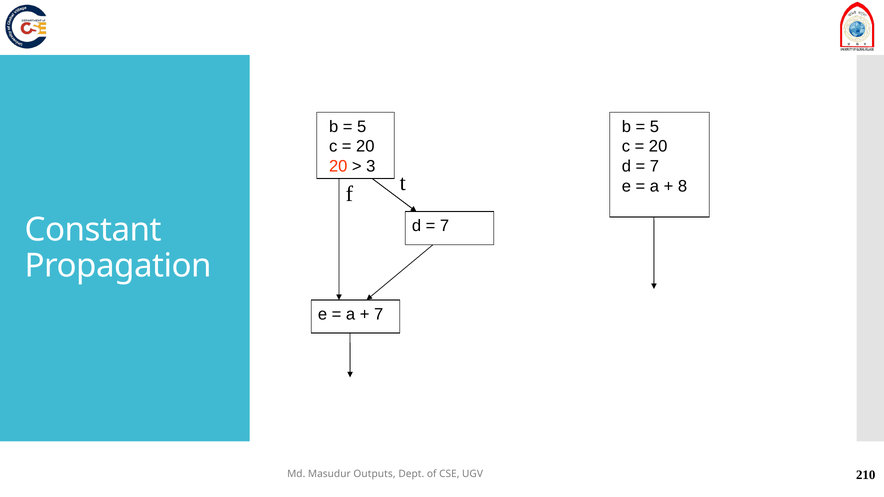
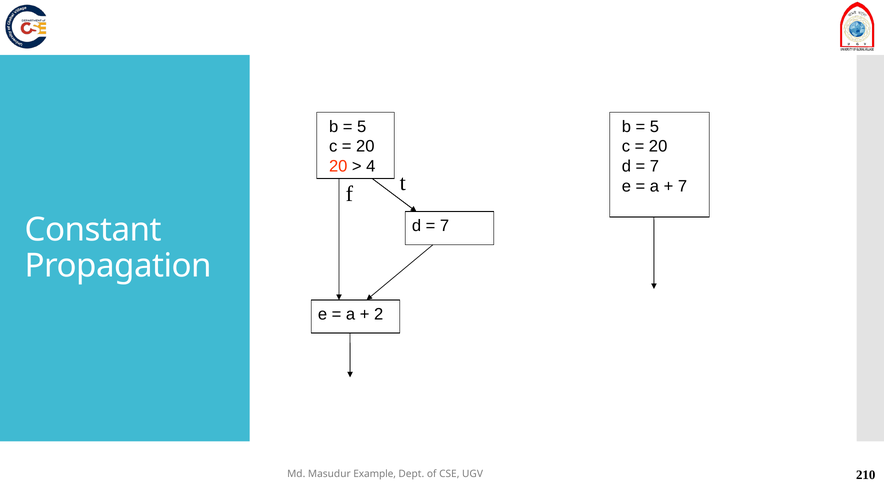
3: 3 -> 4 (371, 166)
8: 8 -> 7 (683, 186)
7: 7 -> 2 (379, 314)
Outputs: Outputs -> Example (375, 474)
